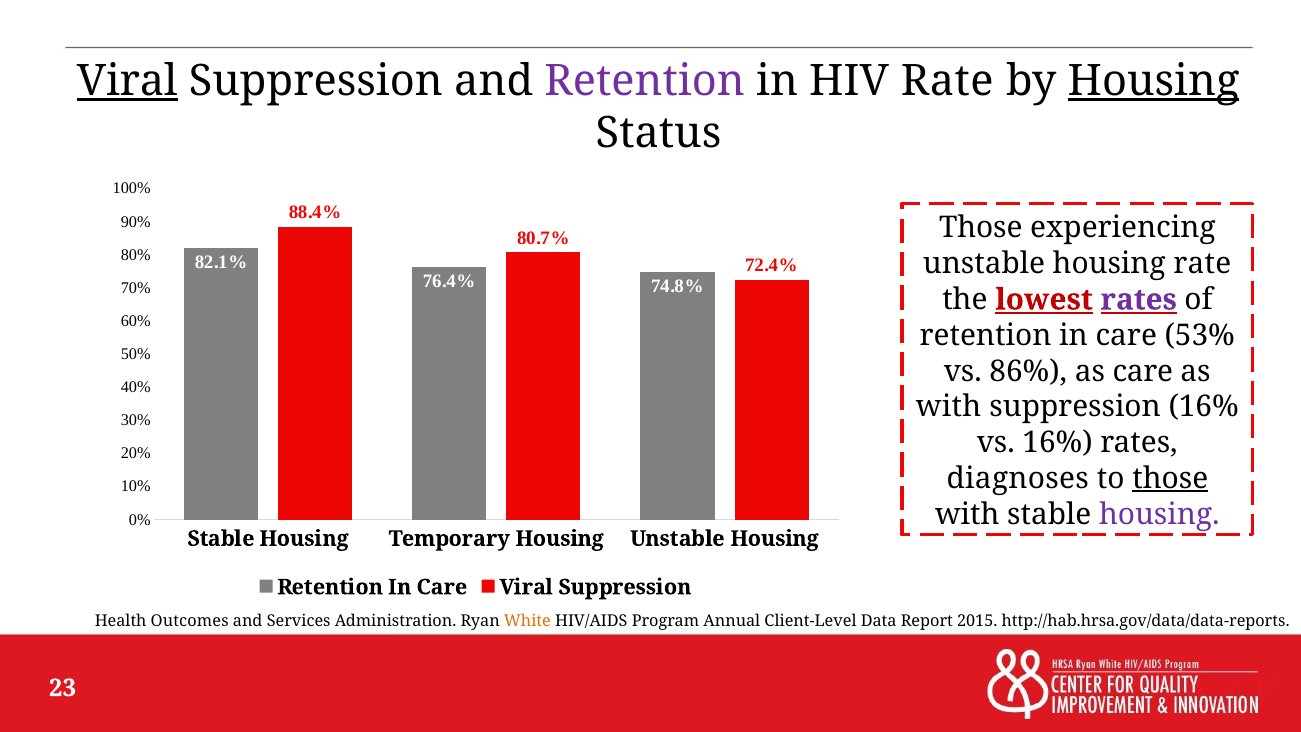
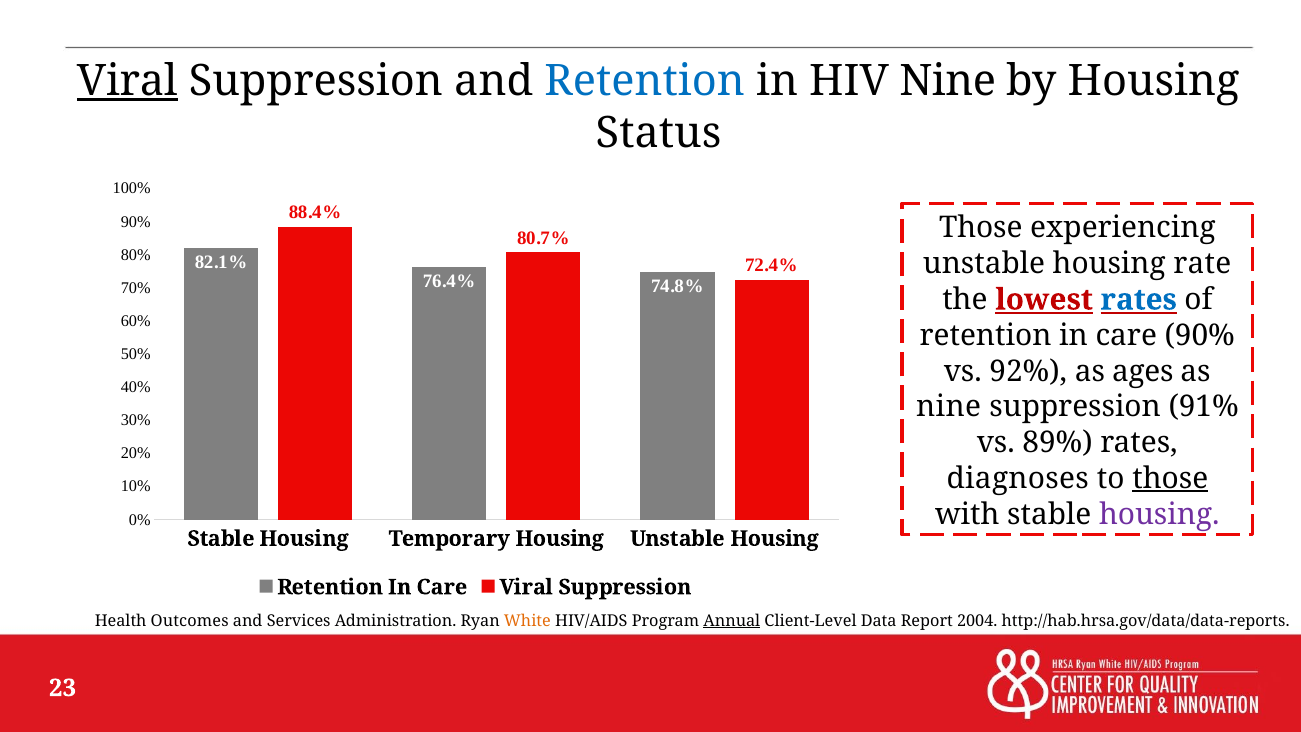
Retention colour: purple -> blue (645, 81)
HIV Rate: Rate -> Nine (948, 81)
Housing underline: present -> none (1154, 81)
rates colour: purple -> blue (1139, 300)
care 53%: 53% -> 90% (1200, 335)
86%: 86% -> 92% (1028, 371)
as care: care -> ages (1143, 371)
with: with -> nine (949, 407)
suppression 16%: 16% -> 91% (1204, 407)
vs 16%: 16% -> 89% (1058, 443)
Annual underline: none -> present (732, 621)
2015: 2015 -> 2004 (977, 621)
